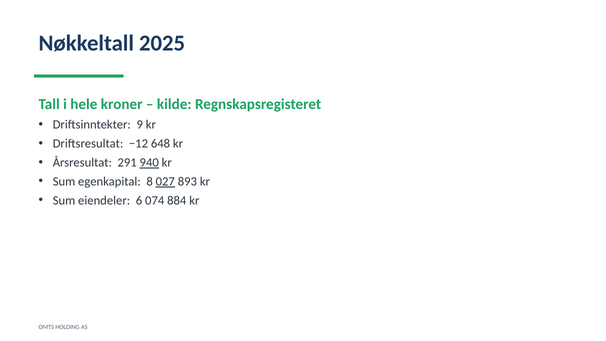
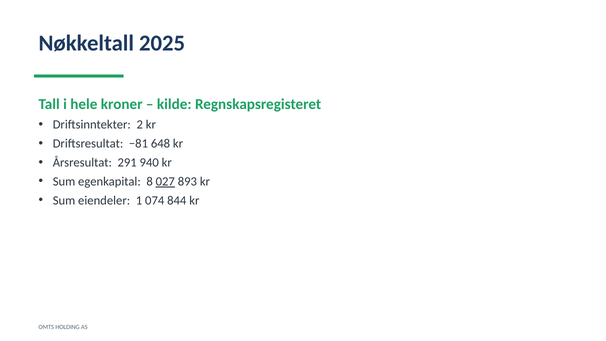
9: 9 -> 2 (140, 125)
−12: −12 -> −81 (138, 144)
940 underline: present -> none (149, 163)
6: 6 -> 1 (139, 200)
884: 884 -> 844 (177, 200)
